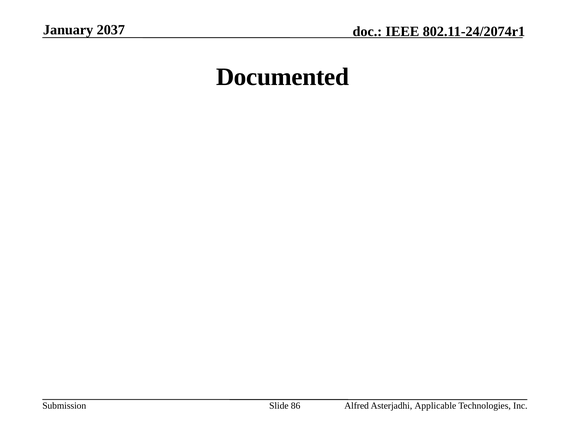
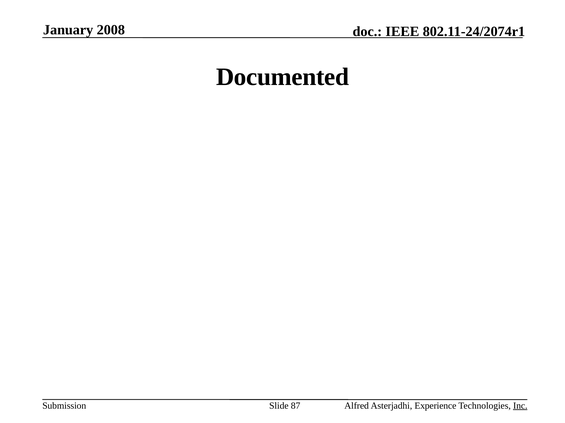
2037: 2037 -> 2008 (111, 30)
86: 86 -> 87 (296, 406)
Applicable: Applicable -> Experience (435, 406)
Inc underline: none -> present (520, 406)
